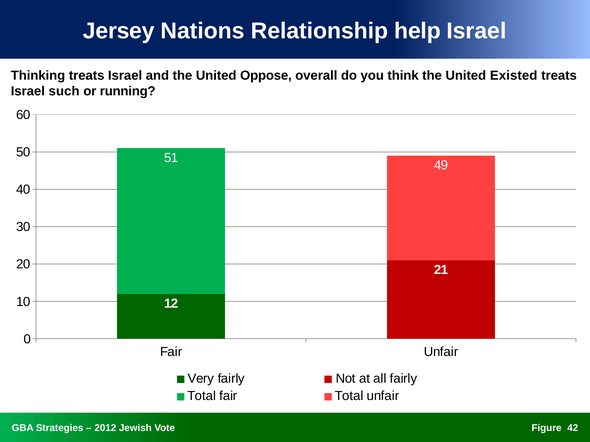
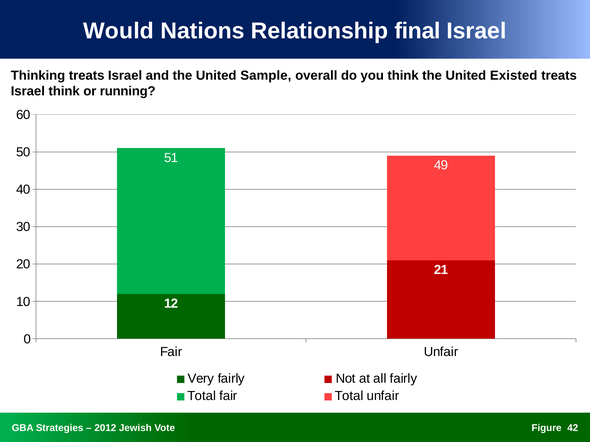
Jersey: Jersey -> Would (119, 31)
help: help -> final (418, 31)
Oppose: Oppose -> Sample (266, 76)
Israel such: such -> think (64, 91)
